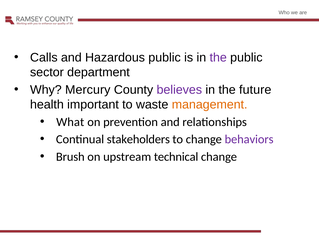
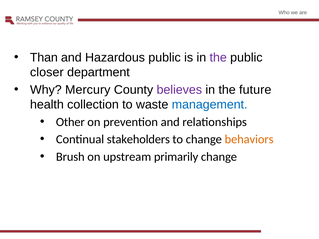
Calls: Calls -> Than (44, 58)
sector: sector -> closer (47, 72)
important: important -> collection (93, 105)
management colour: orange -> blue (210, 105)
What: What -> Other (70, 122)
behaviors colour: purple -> orange (249, 139)
technical: technical -> primarily (176, 157)
